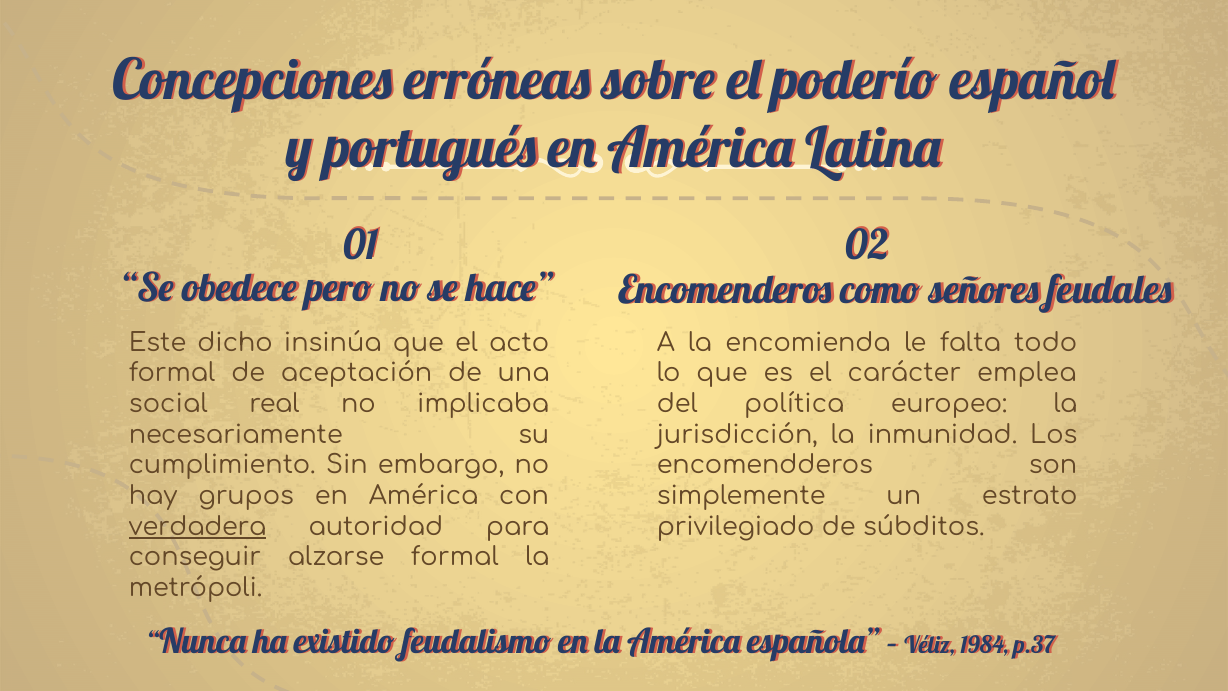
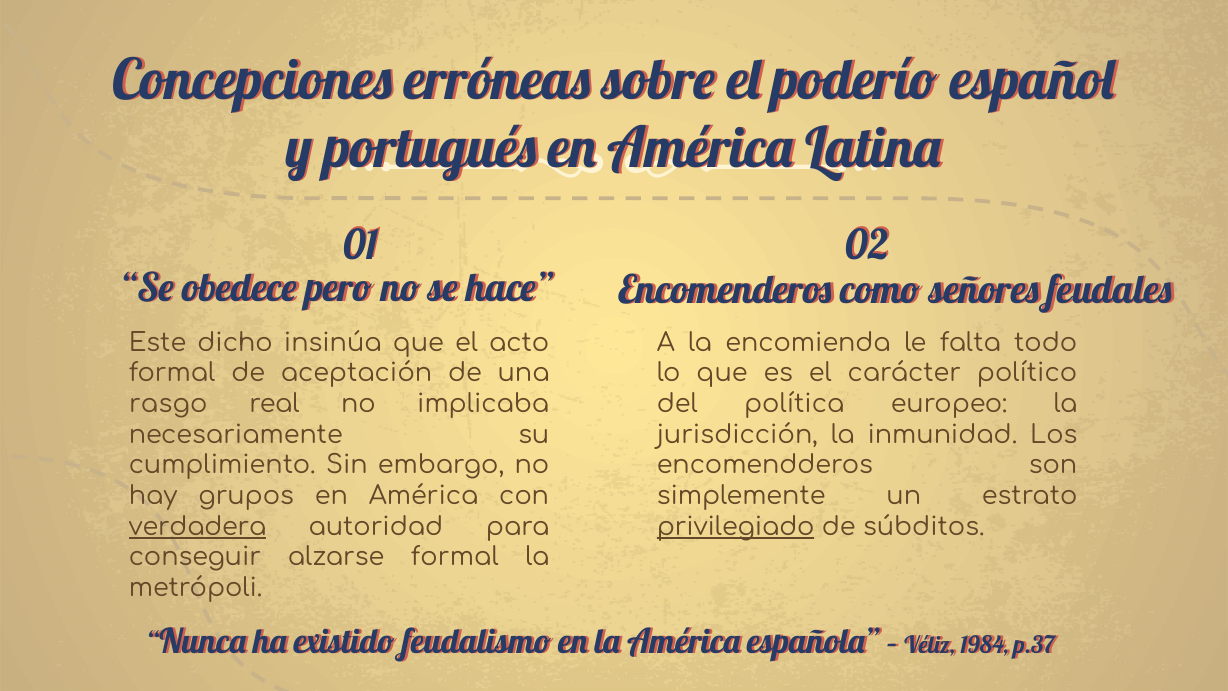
emplea: emplea -> político (1027, 373)
social: social -> rasgo (168, 404)
privilegiado underline: none -> present (736, 527)
